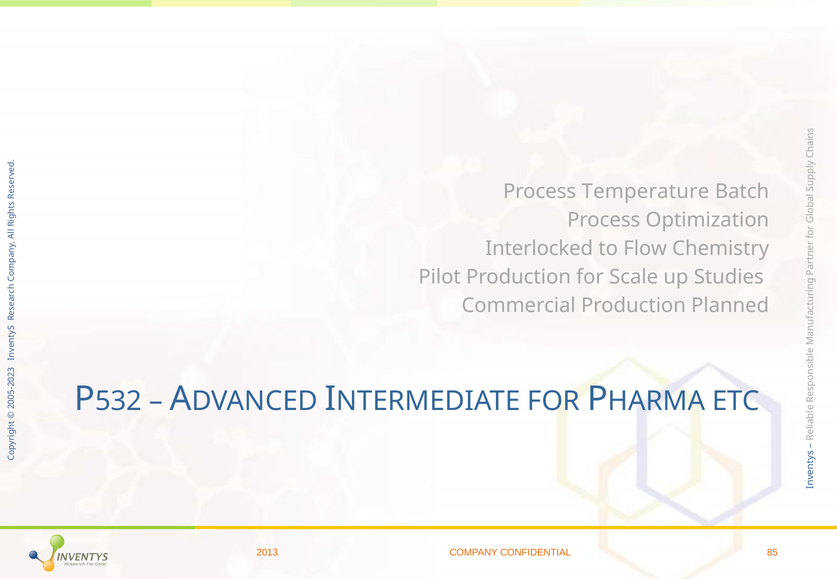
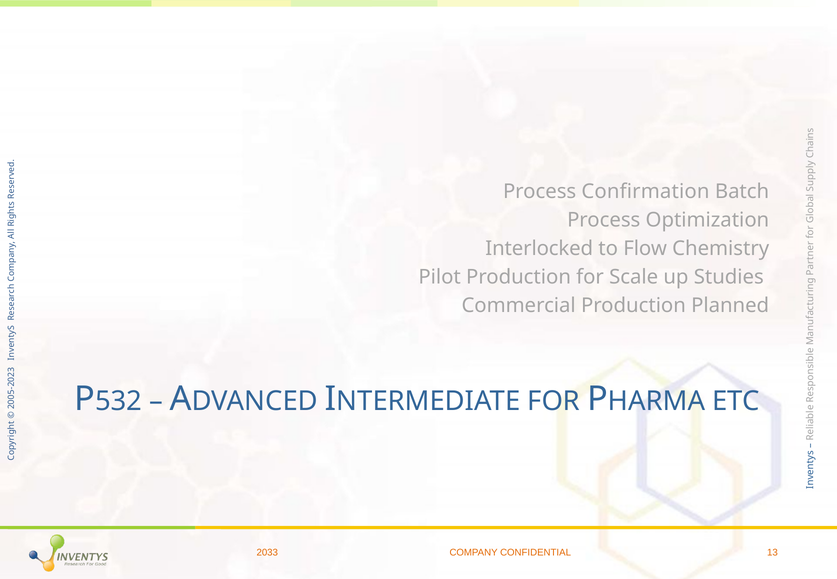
Temperature: Temperature -> Confirmation (645, 192)
2013: 2013 -> 2033 (267, 553)
85: 85 -> 13 (772, 553)
